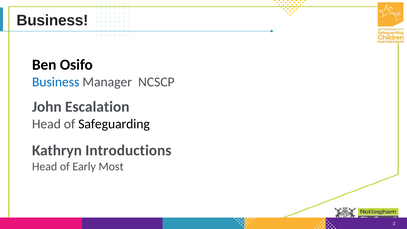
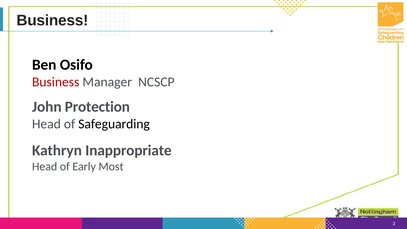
Business colour: blue -> red (56, 82)
Escalation: Escalation -> Protection (97, 107)
Introductions: Introductions -> Inappropriate (128, 150)
